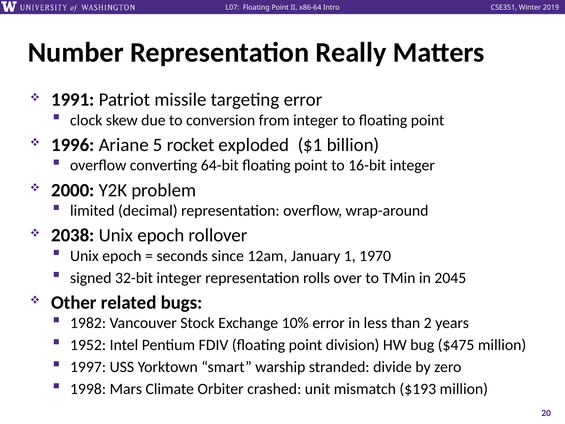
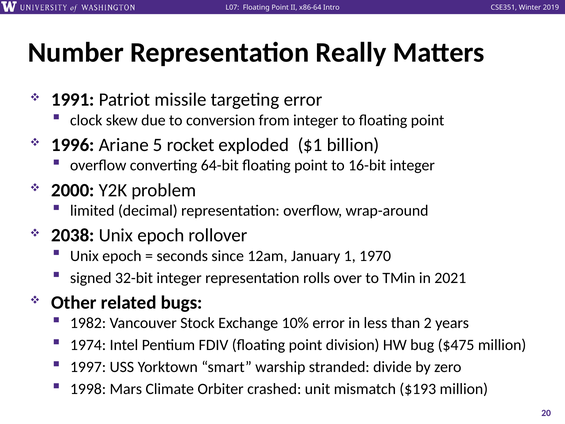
2045: 2045 -> 2021 (450, 278)
1952: 1952 -> 1974 (88, 345)
